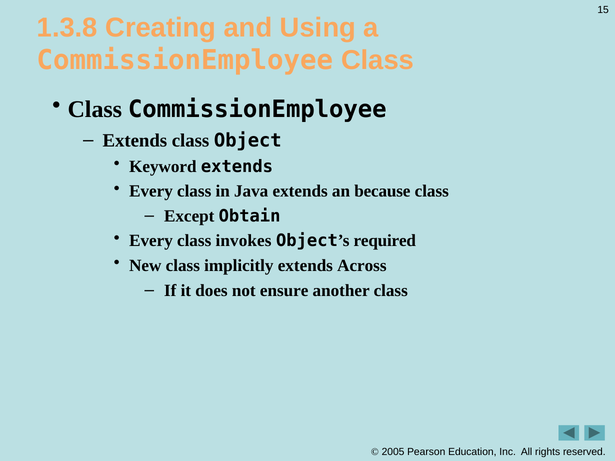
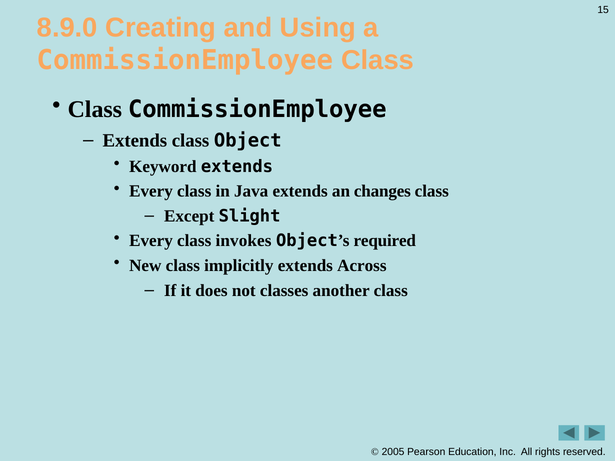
1.3.8: 1.3.8 -> 8.9.0 (67, 28)
because: because -> changes (382, 191)
Obtain: Obtain -> Slight (250, 216)
ensure: ensure -> classes (284, 291)
